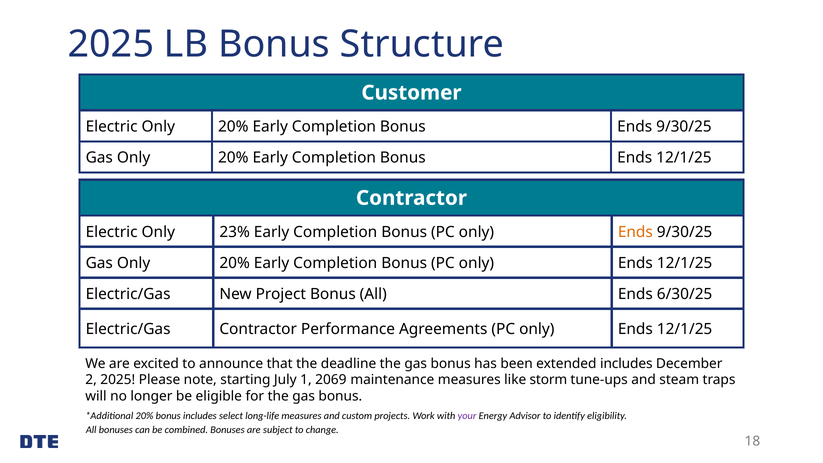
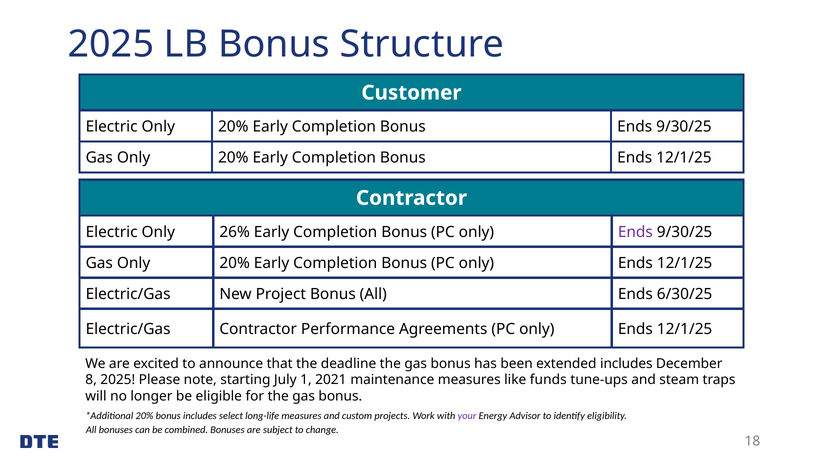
23%: 23% -> 26% (235, 232)
Ends colour: orange -> purple (635, 232)
2: 2 -> 8 (91, 380)
2069: 2069 -> 2021 (331, 380)
storm: storm -> funds (548, 380)
